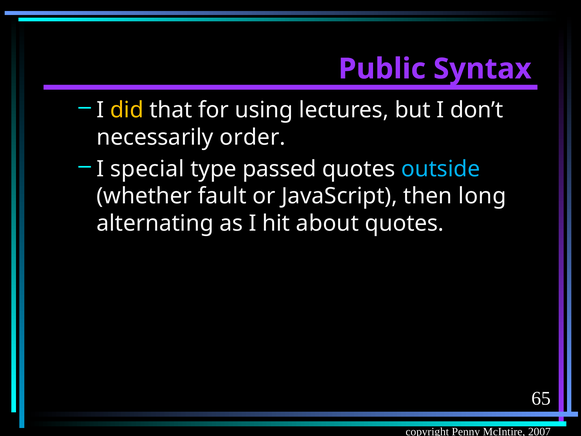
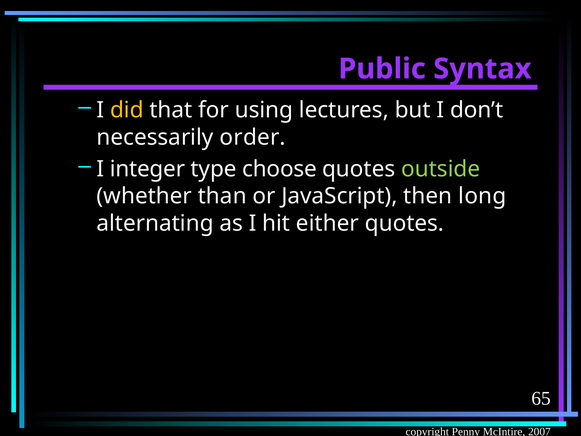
special: special -> integer (147, 169)
passed: passed -> choose (279, 169)
outside colour: light blue -> light green (441, 169)
fault: fault -> than (222, 196)
about: about -> either (327, 223)
